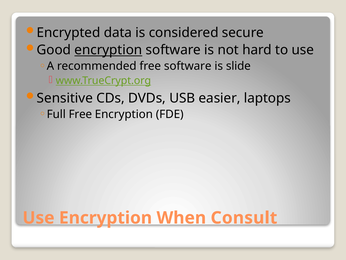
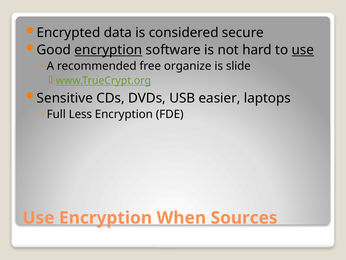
use underline: none -> present (303, 50)
free software: software -> organize (188, 66)
Full Free: Free -> Less (80, 114)
Consult: Consult -> Sources (244, 217)
